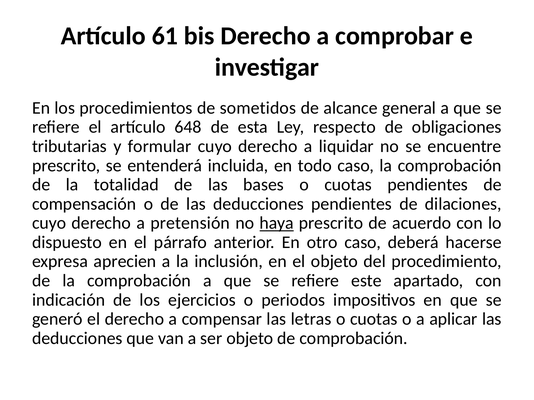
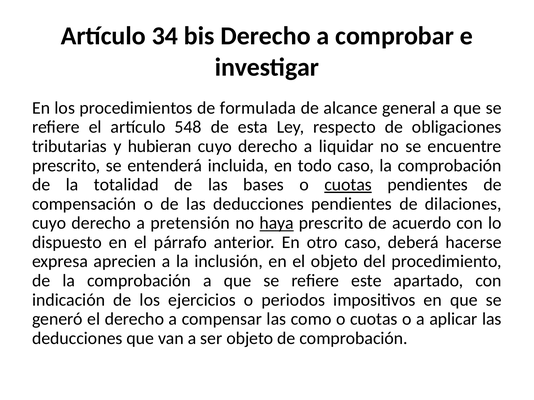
61: 61 -> 34 (165, 36)
sometidos: sometidos -> formulada (258, 108)
648: 648 -> 548 (188, 127)
formular: formular -> hubieran (160, 146)
cuotas underline: none -> present (348, 185)
letras: letras -> como (311, 319)
